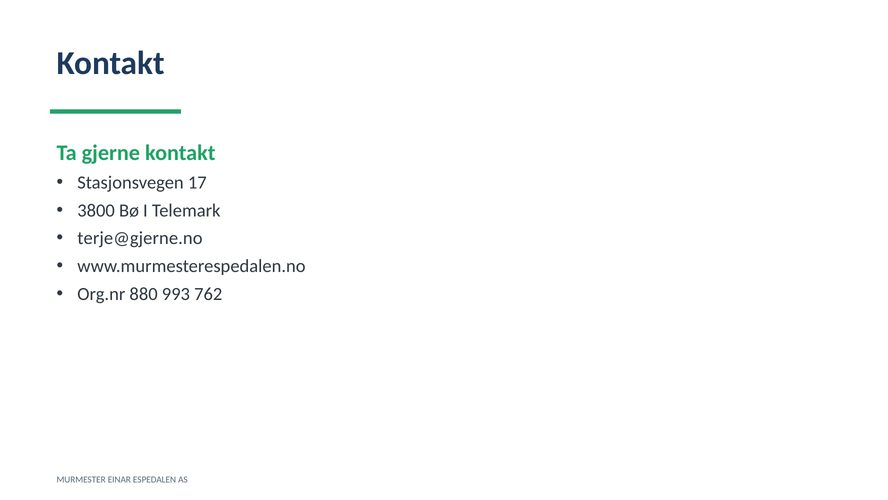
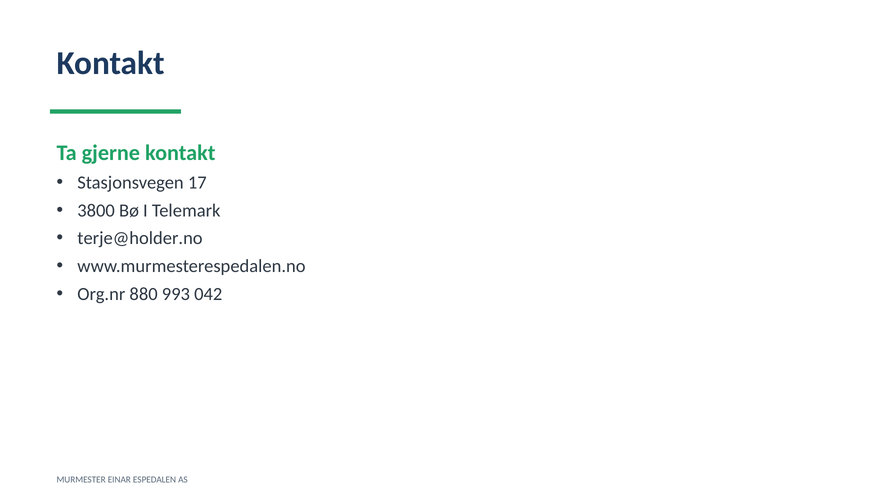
terje@gjerne.no: terje@gjerne.no -> terje@holder.no (140, 238)
762: 762 -> 042 (208, 294)
